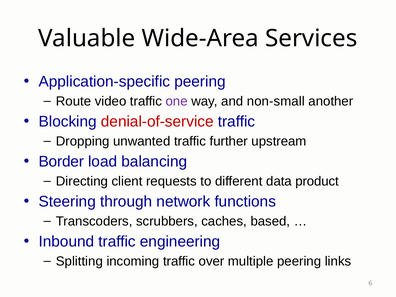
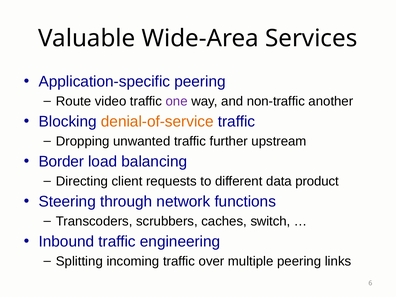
non-small: non-small -> non-traffic (276, 101)
denial-of-service colour: red -> orange (157, 122)
based: based -> switch (270, 221)
